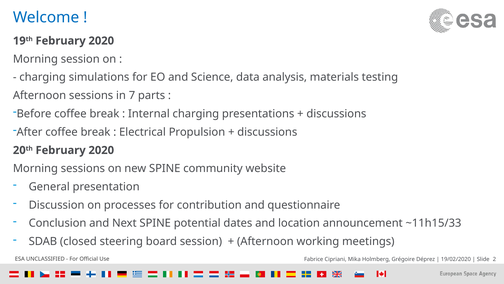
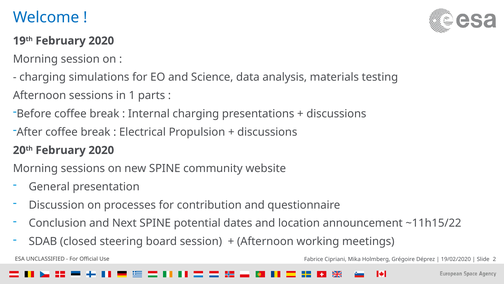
7: 7 -> 1 (132, 95)
~11h15/33: ~11h15/33 -> ~11h15/22 (433, 223)
